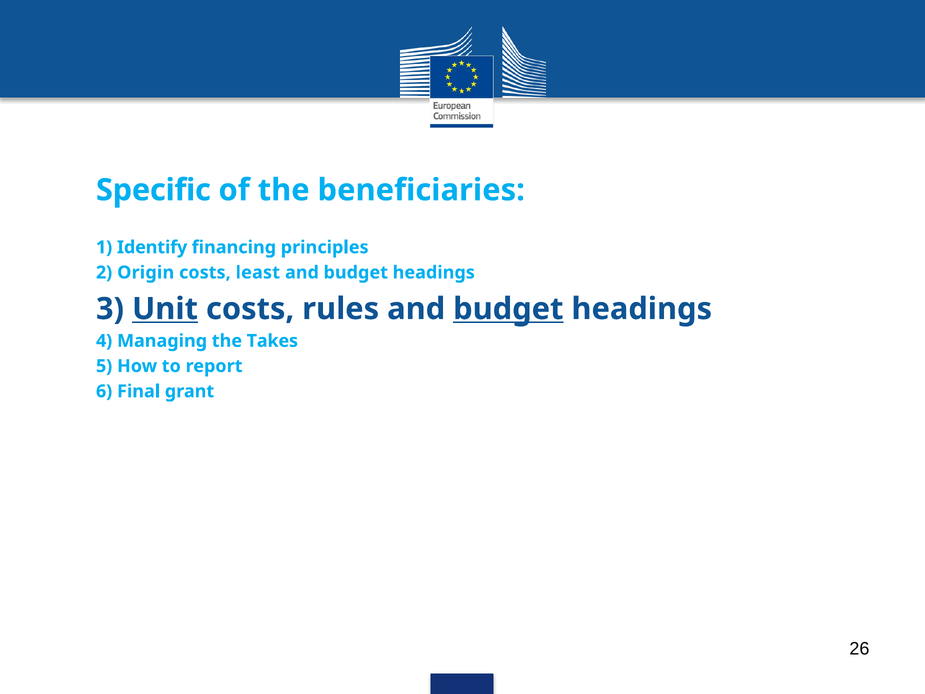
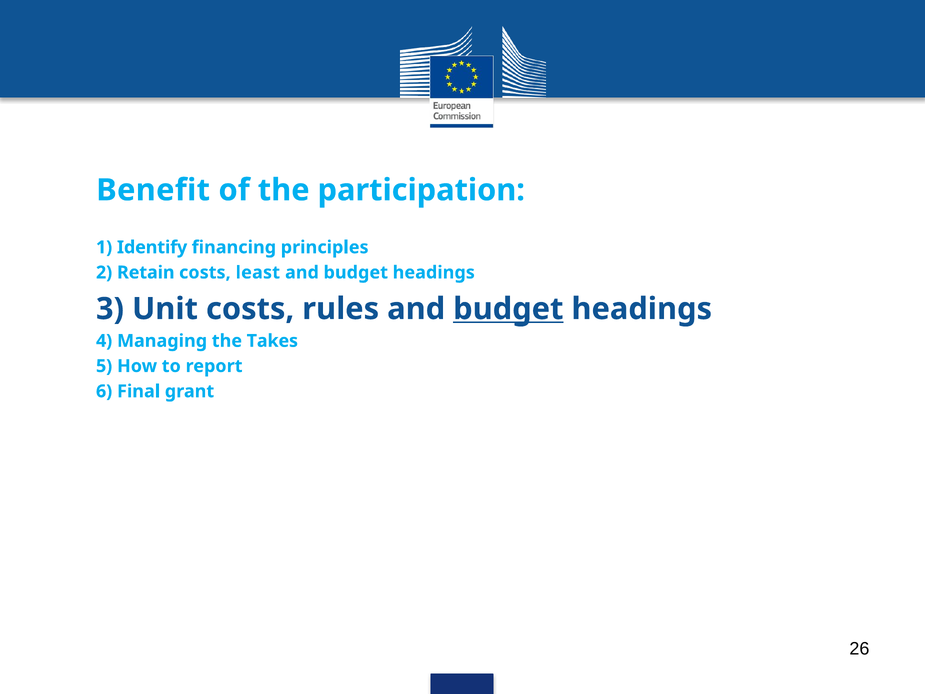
Specific: Specific -> Benefit (153, 190)
beneficiaries: beneficiaries -> participation (421, 190)
Origin: Origin -> Retain (146, 272)
Unit underline: present -> none (165, 309)
